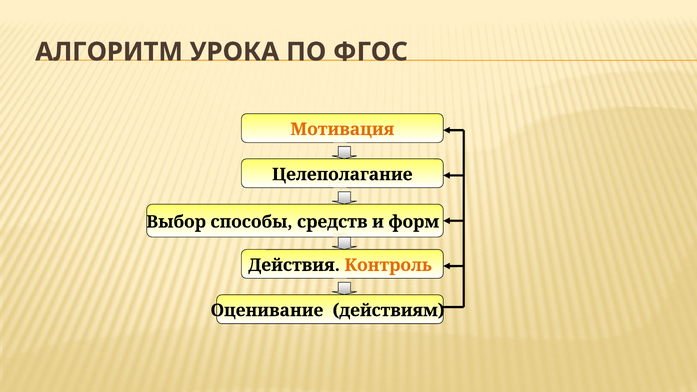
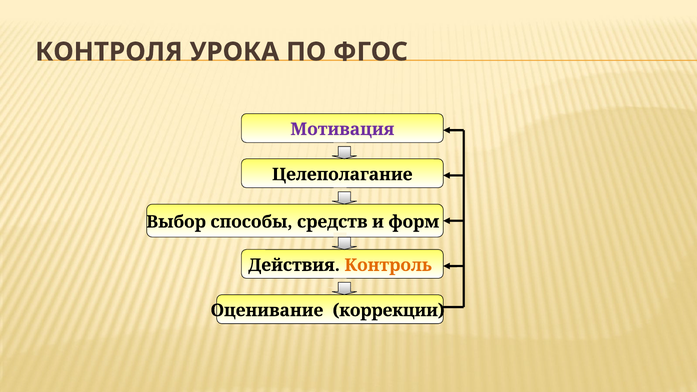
АЛГОРИТМ: АЛГОРИТМ -> КОНТРОЛЯ (109, 52)
Мотивация colour: orange -> purple (342, 129)
действиям: действиям -> коррекции (389, 311)
